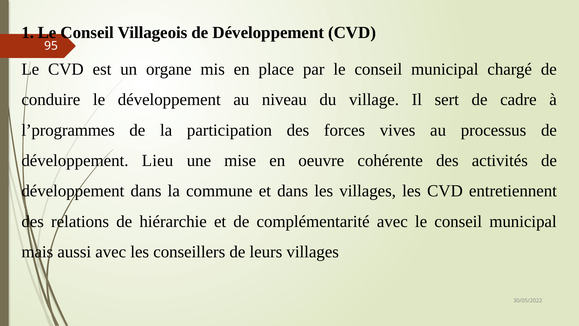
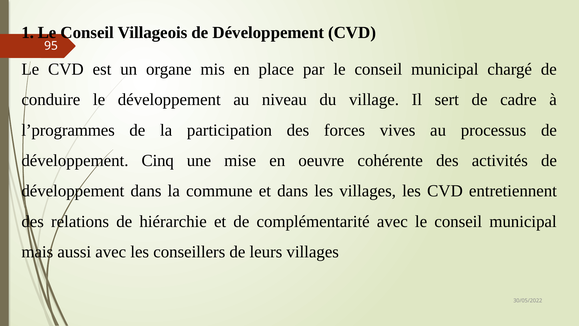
Lieu: Lieu -> Cinq (158, 160)
